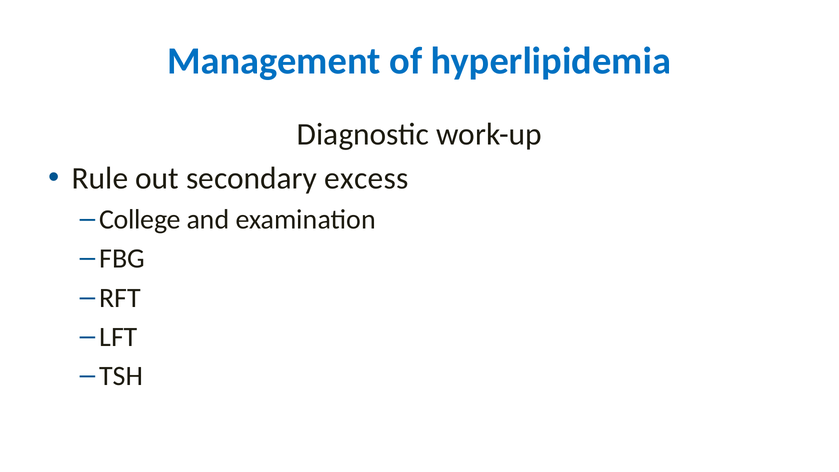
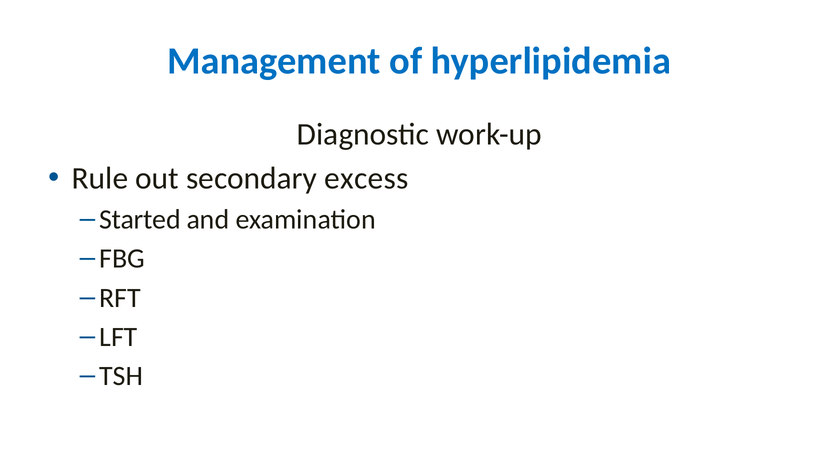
College: College -> Started (140, 219)
